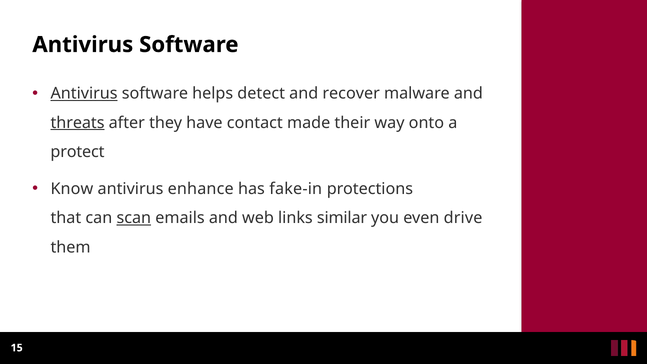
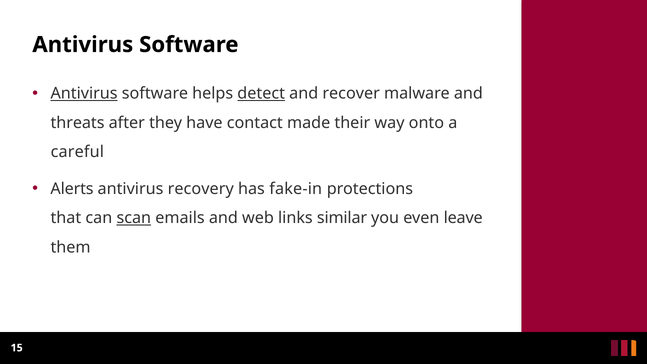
detect underline: none -> present (261, 94)
threats underline: present -> none (78, 123)
protect: protect -> careful (77, 152)
Know: Know -> Alerts (72, 189)
enhance: enhance -> recovery (201, 189)
drive: drive -> leave (463, 218)
